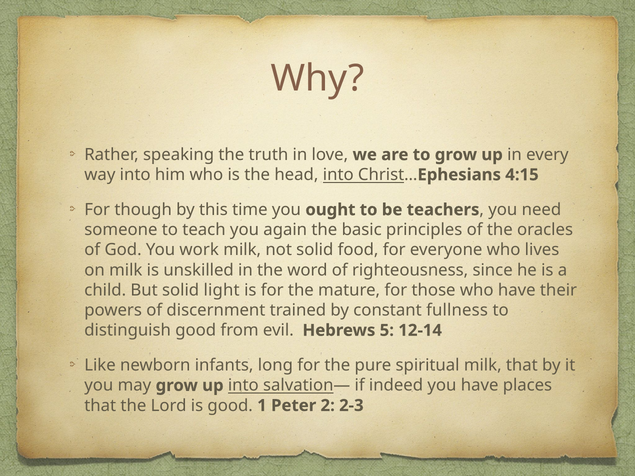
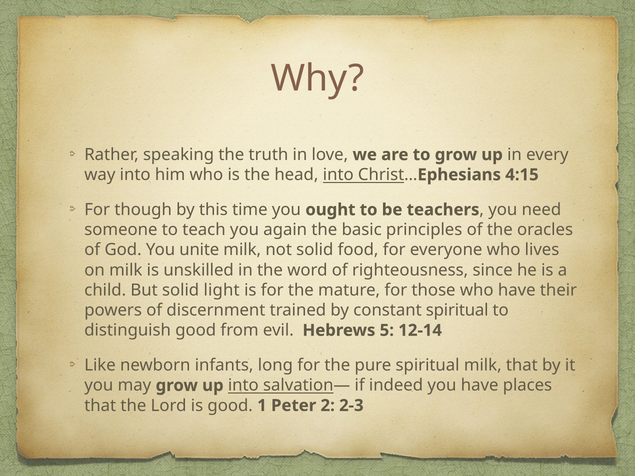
work: work -> unite (199, 250)
constant fullness: fullness -> spiritual (457, 310)
